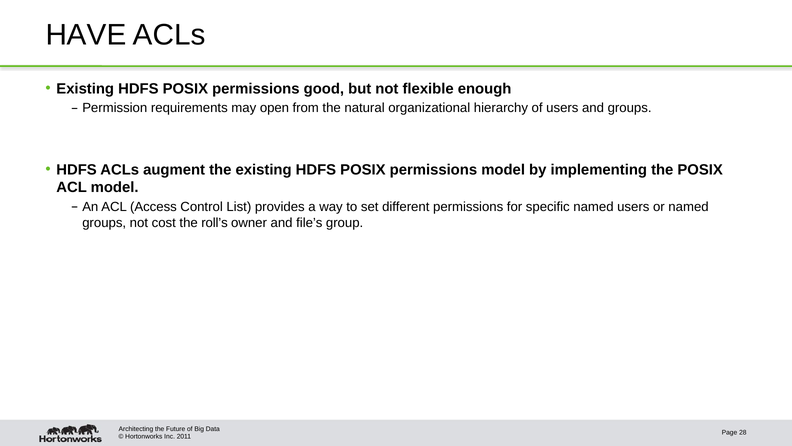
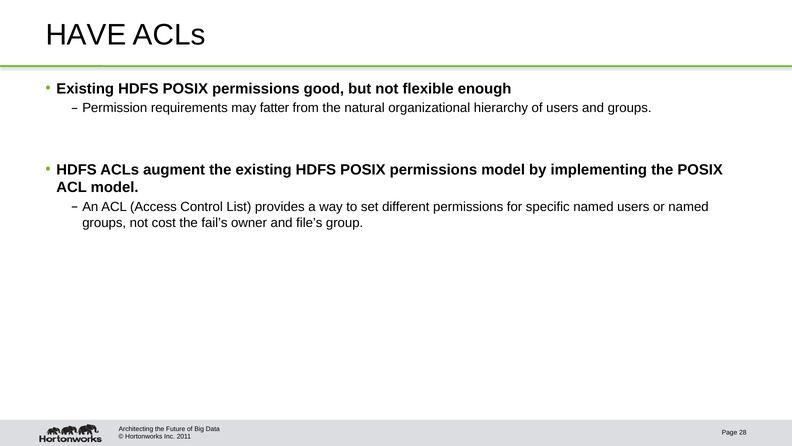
open: open -> fatter (274, 108)
roll’s: roll’s -> fail’s (214, 222)
